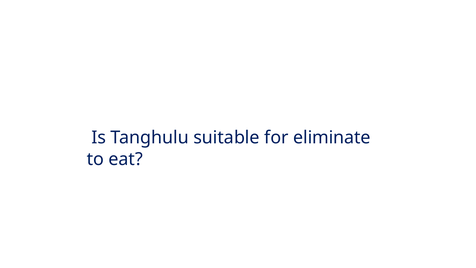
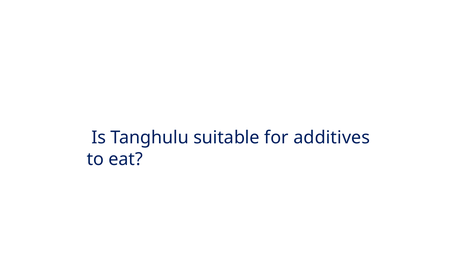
eliminate: eliminate -> additives (332, 138)
